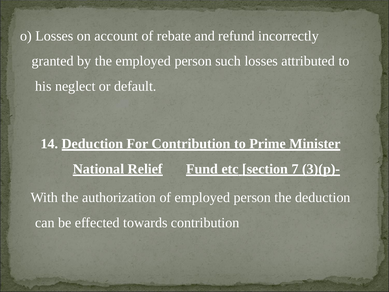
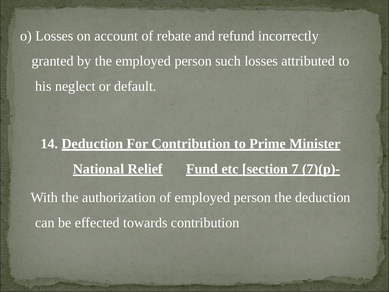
3)(p)-: 3)(p)- -> 7)(p)- (321, 169)
